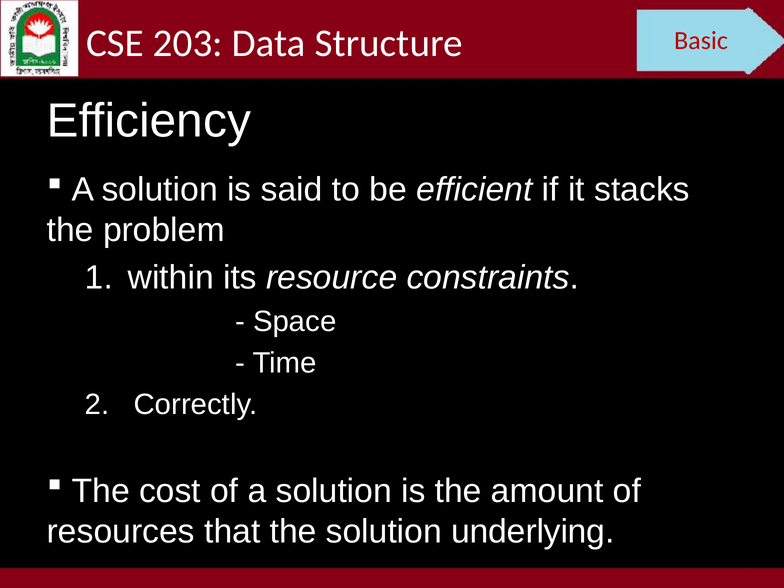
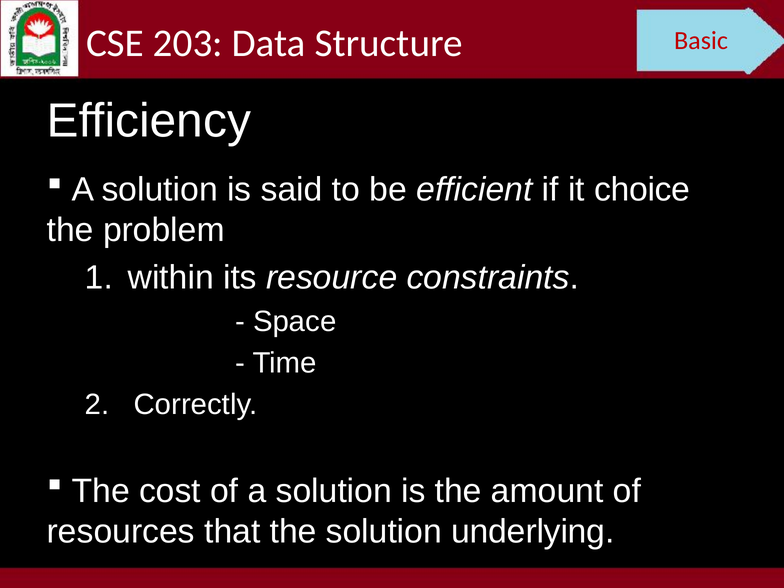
stacks: stacks -> choice (642, 190)
